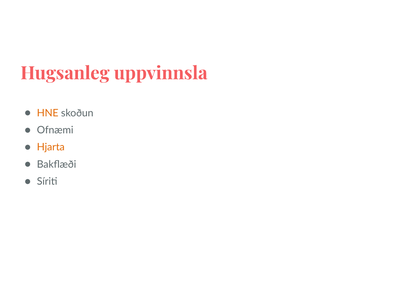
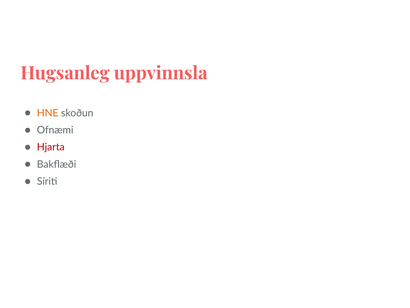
Hjarta colour: orange -> red (51, 147)
